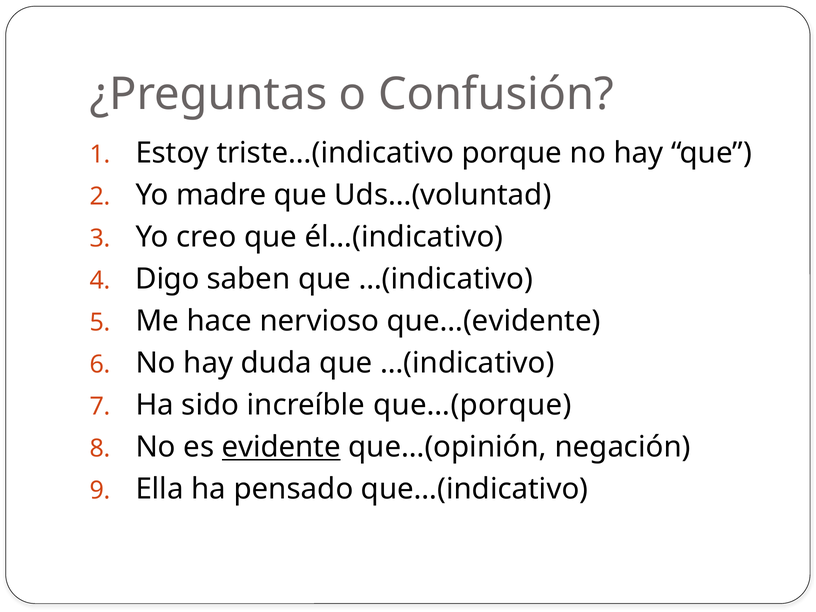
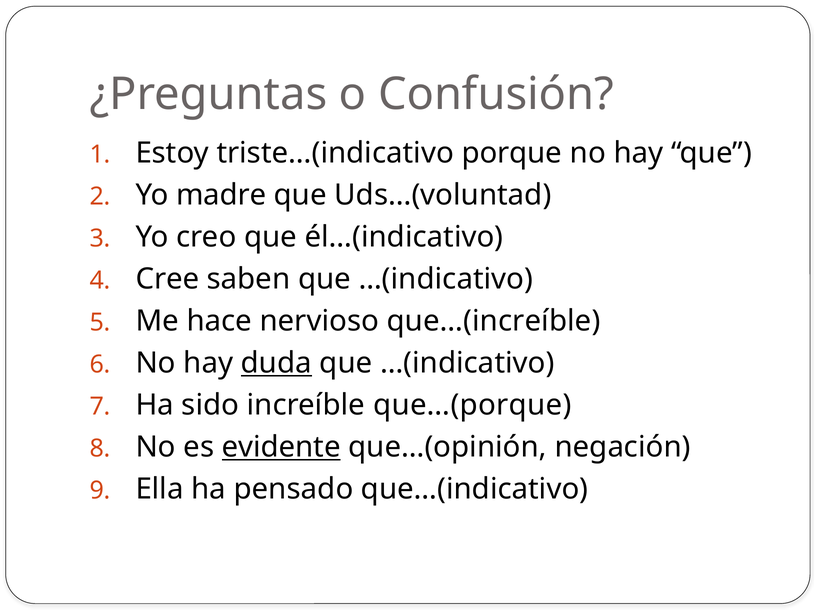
Digo: Digo -> Cree (167, 279)
que…(evidente: que…(evidente -> que…(increíble (494, 321)
duda underline: none -> present (276, 363)
